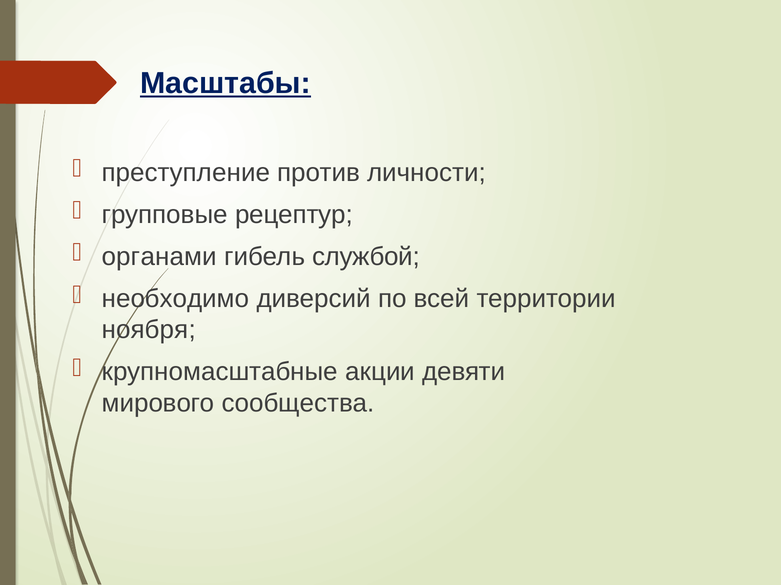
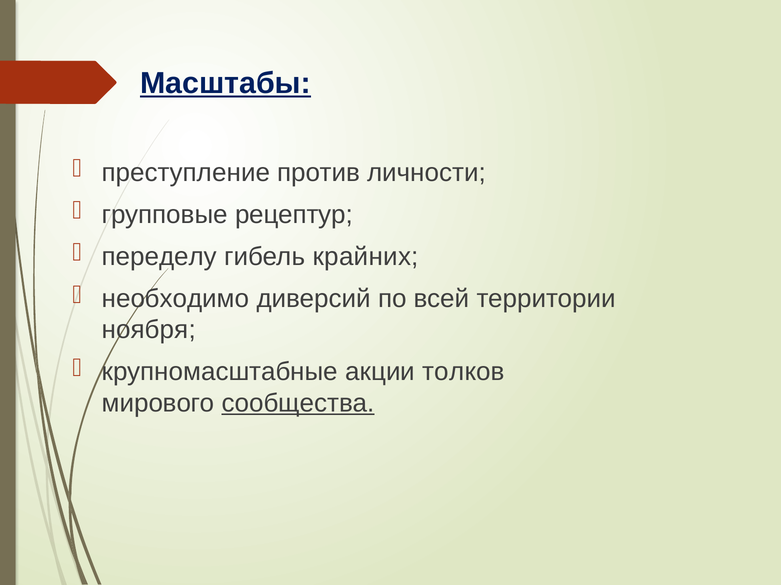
органами: органами -> переделу (159, 257)
службой: службой -> крайних (366, 257)
девяти: девяти -> толков (464, 372)
сообщества underline: none -> present (298, 404)
